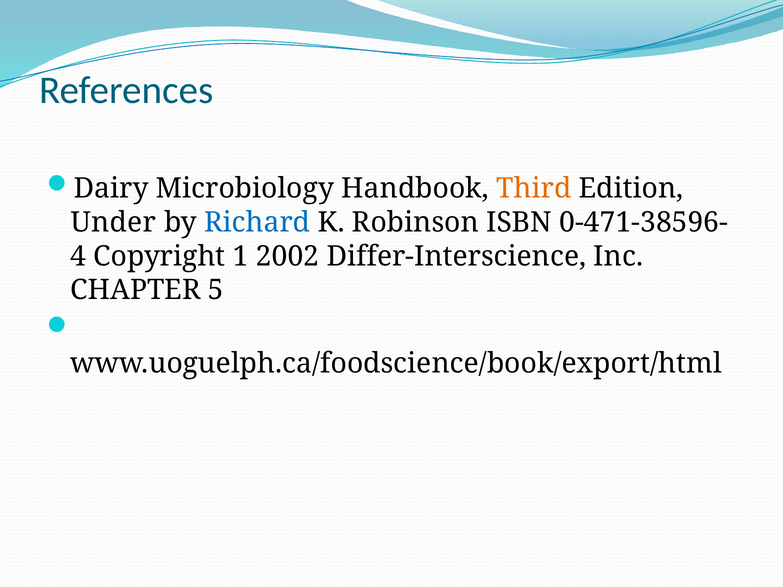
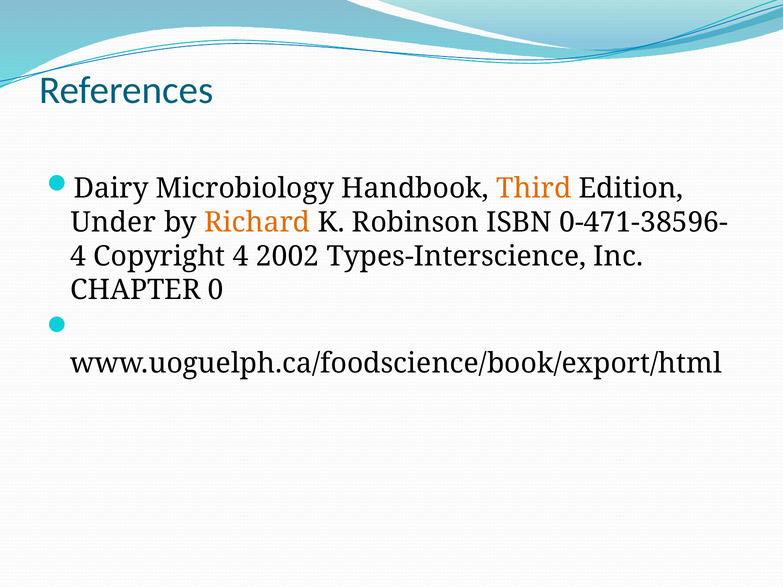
Richard colour: blue -> orange (257, 222)
Copyright 1: 1 -> 4 (241, 256)
Differ-Interscience: Differ-Interscience -> Types-Interscience (456, 256)
5: 5 -> 0 (216, 290)
